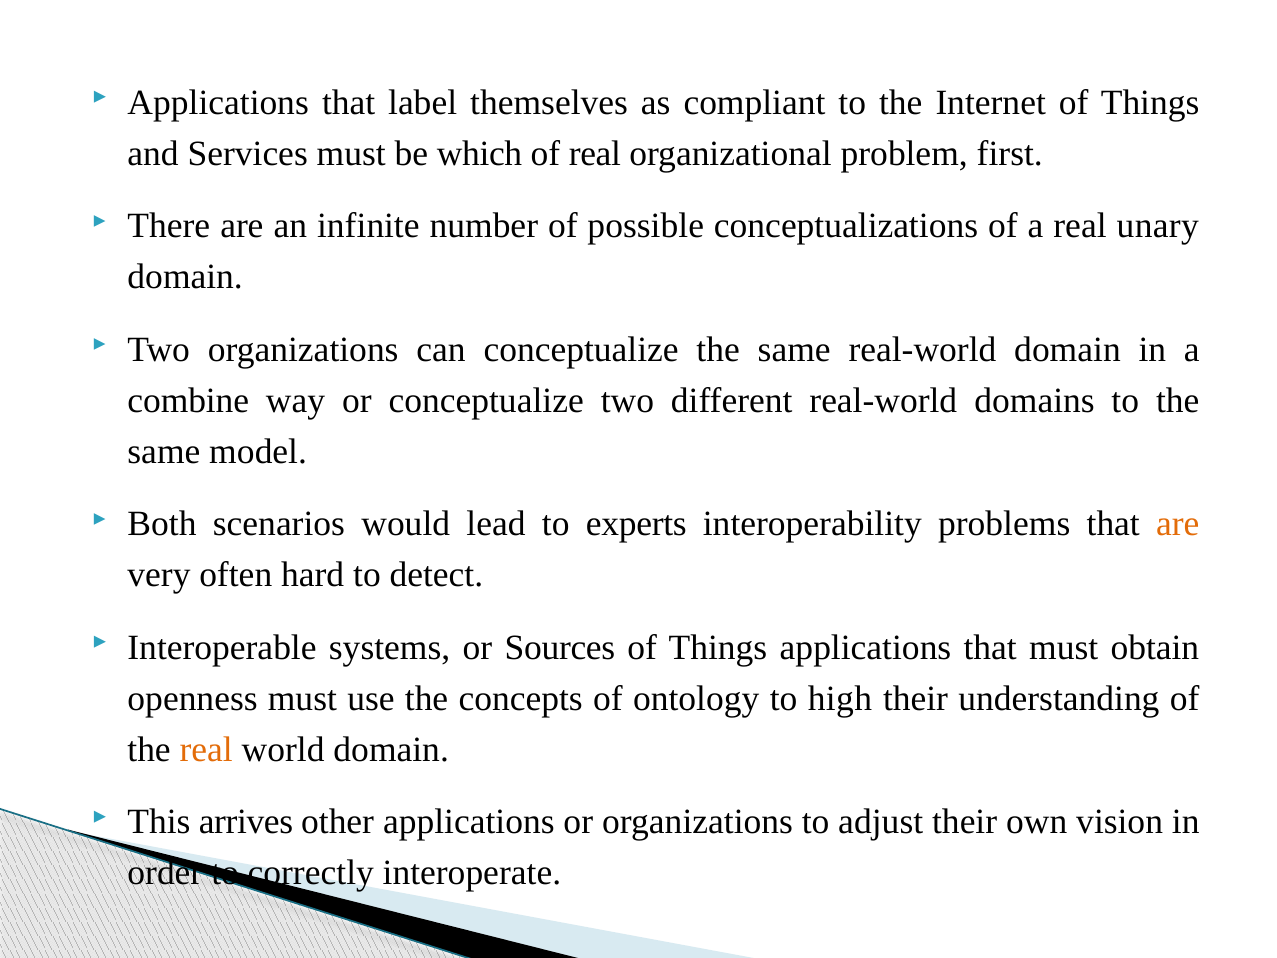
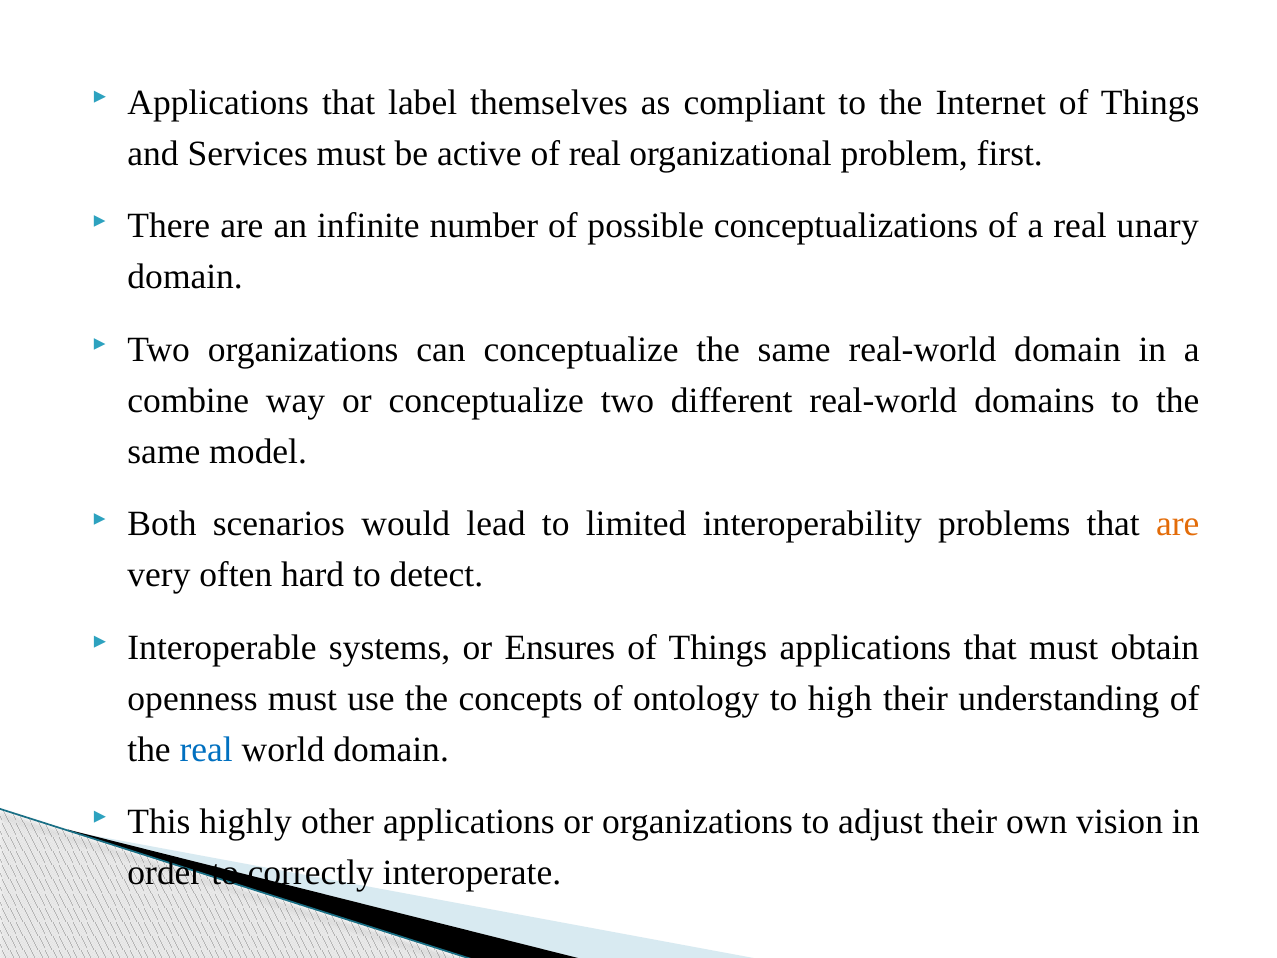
which: which -> active (479, 153)
experts: experts -> limited (636, 524)
Sources: Sources -> Ensures (560, 647)
real colour: orange -> blue (206, 749)
arrives: arrives -> highly (246, 822)
